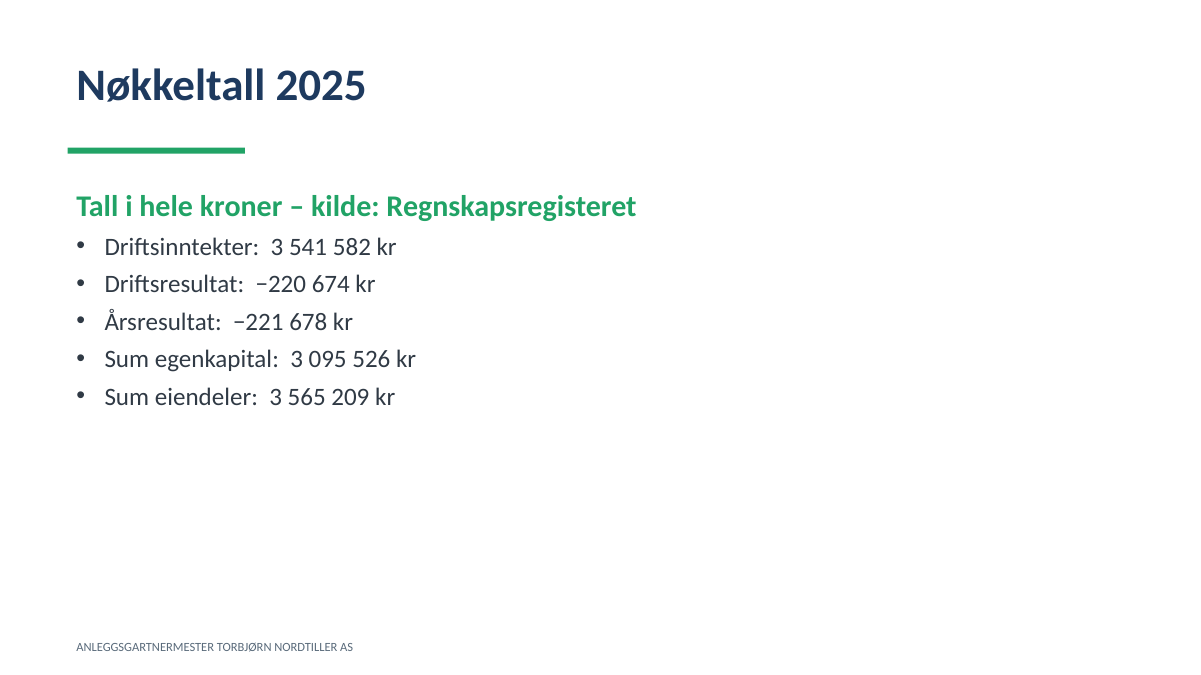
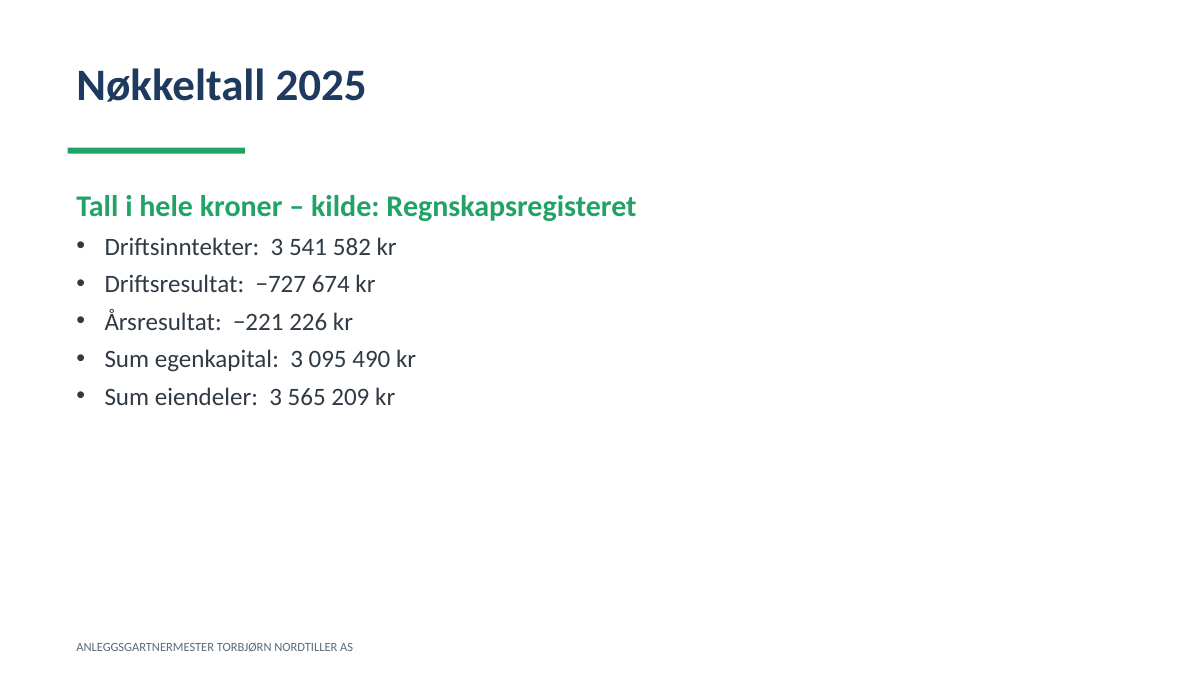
−220: −220 -> −727 (281, 285)
678: 678 -> 226 (308, 322)
526: 526 -> 490 (371, 360)
